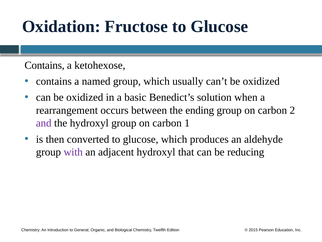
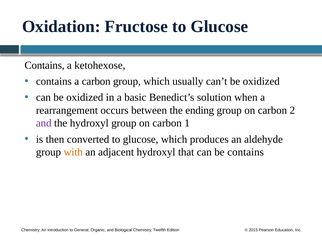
a named: named -> carbon (96, 81)
with colour: purple -> orange (73, 152)
be reducing: reducing -> contains (246, 152)
